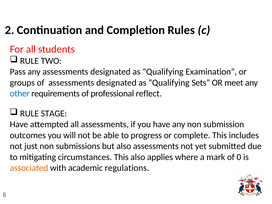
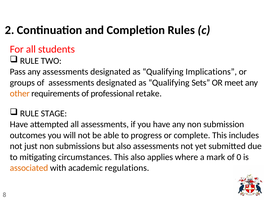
Examination: Examination -> Implications (211, 72)
other colour: blue -> orange (20, 94)
reflect: reflect -> retake (149, 94)
